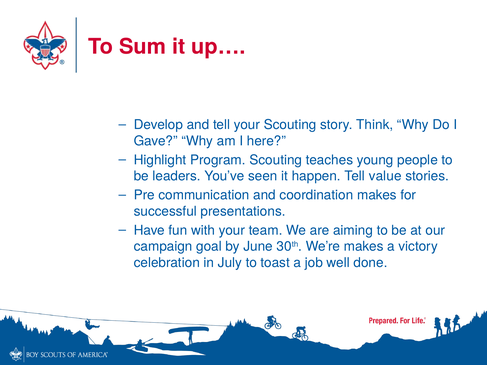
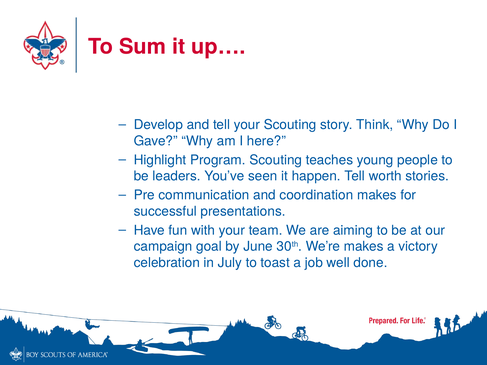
value: value -> worth (385, 176)
